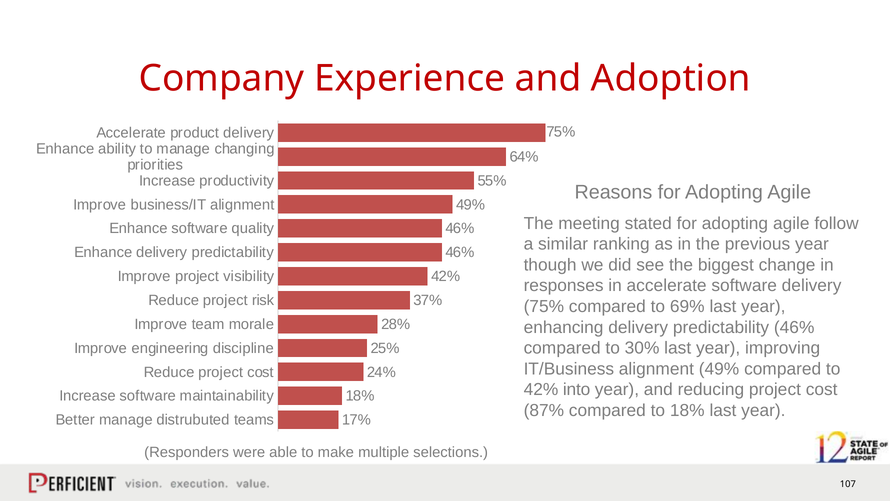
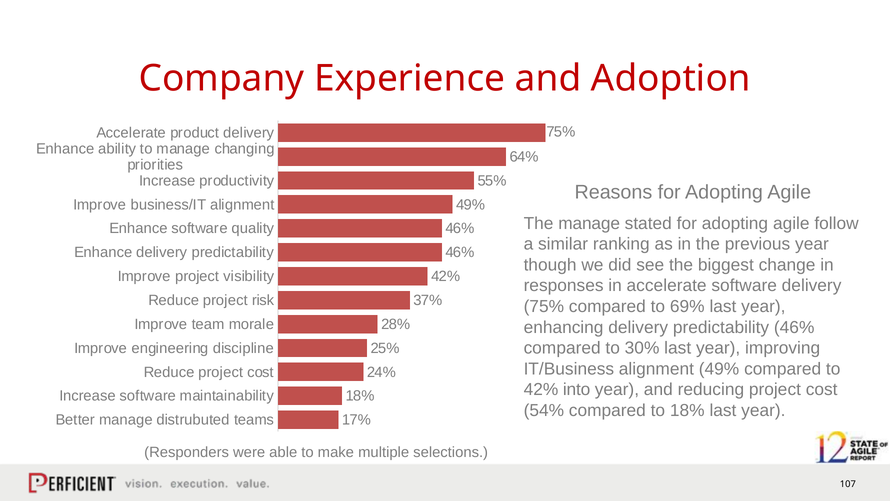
The meeting: meeting -> manage (589, 223)
87%: 87% -> 54% (544, 410)
